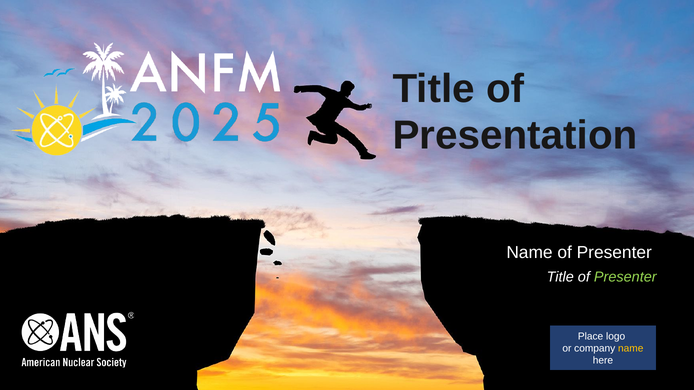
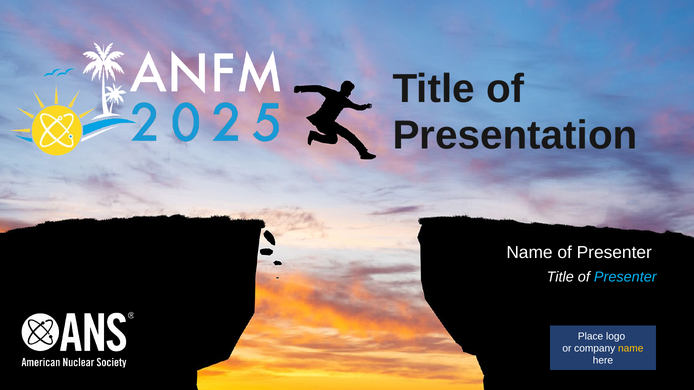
Presenter colour: light green -> light blue (625, 277)
